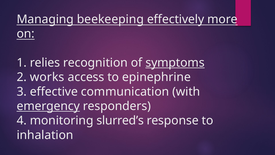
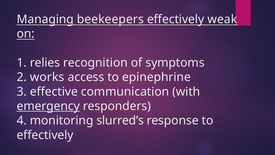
beekeeping: beekeeping -> beekeepers (110, 19)
more: more -> weak (222, 19)
symptoms underline: present -> none (175, 63)
inhalation: inhalation -> effectively (45, 135)
